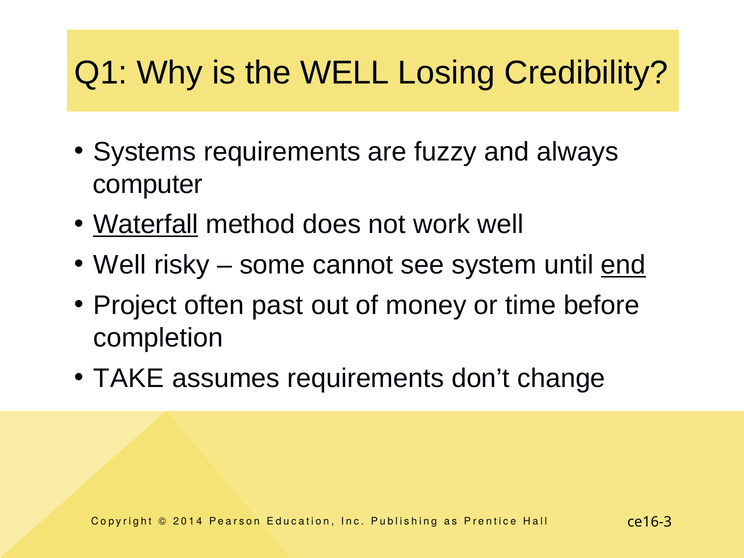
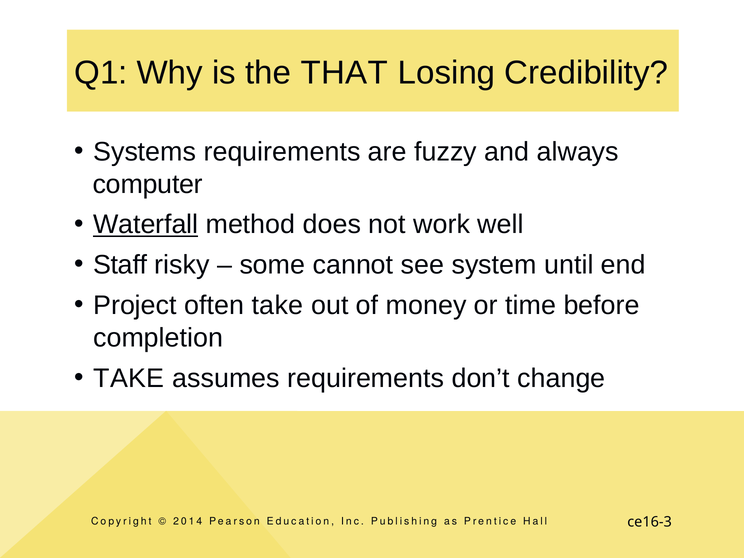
the WELL: WELL -> THAT (344, 73)
Well: Well -> Staff (120, 265)
end underline: present -> none (623, 265)
often past: past -> take (277, 306)
